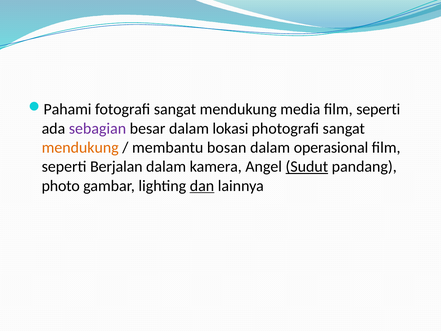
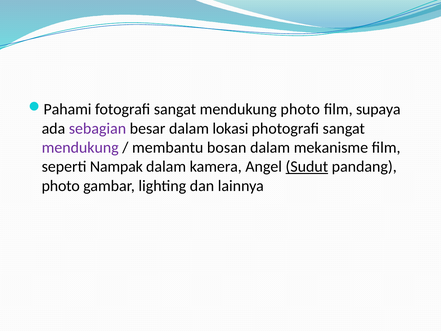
mendukung media: media -> photo (300, 109)
seperti: seperti -> supaya (378, 109)
mendukung colour: orange -> purple (80, 147)
operasional: operasional -> mekanisme (331, 147)
Berjalan: Berjalan -> Nampak (116, 167)
dan underline: present -> none (202, 186)
